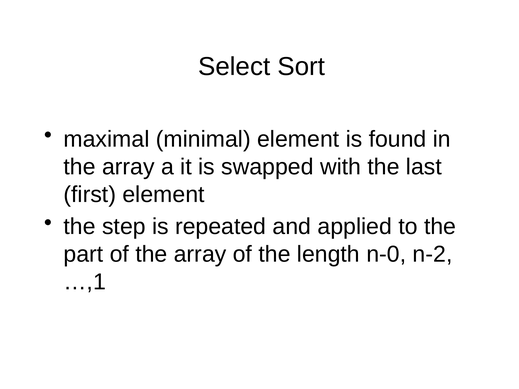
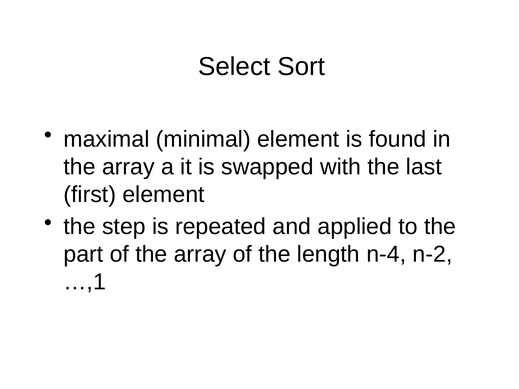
n-0: n-0 -> n-4 (386, 255)
